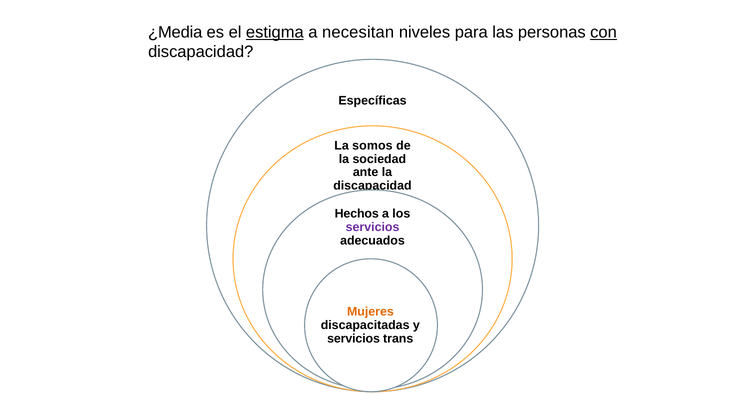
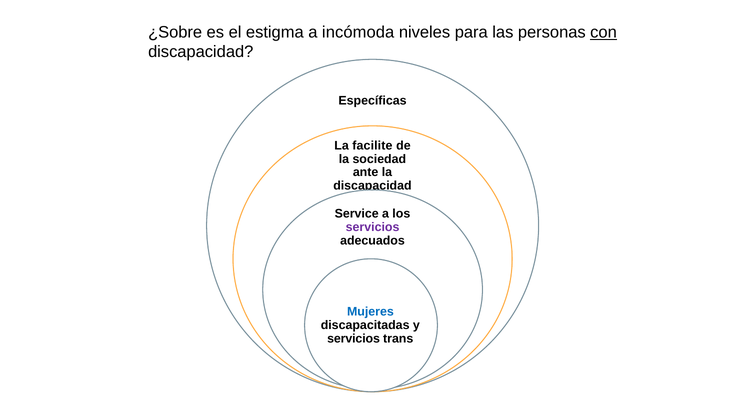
¿Media: ¿Media -> ¿Sobre (175, 32)
estigma underline: present -> none (275, 32)
necesitan: necesitan -> incómoda (358, 32)
somos: somos -> facilite (372, 145)
Hechos: Hechos -> Service (357, 214)
Mujeres colour: orange -> blue (370, 311)
